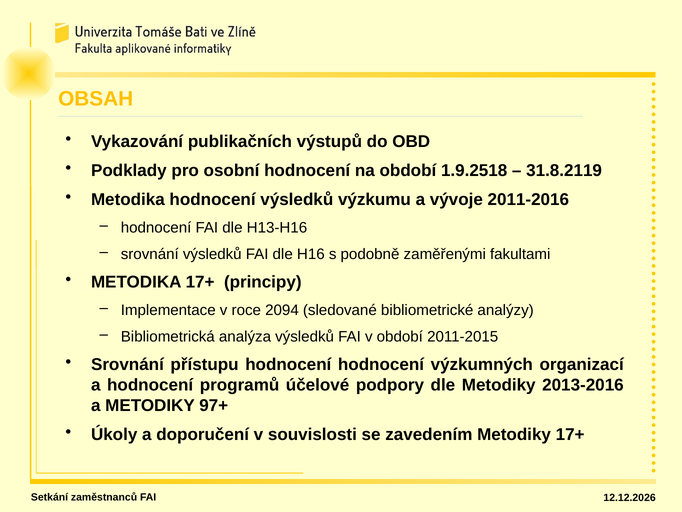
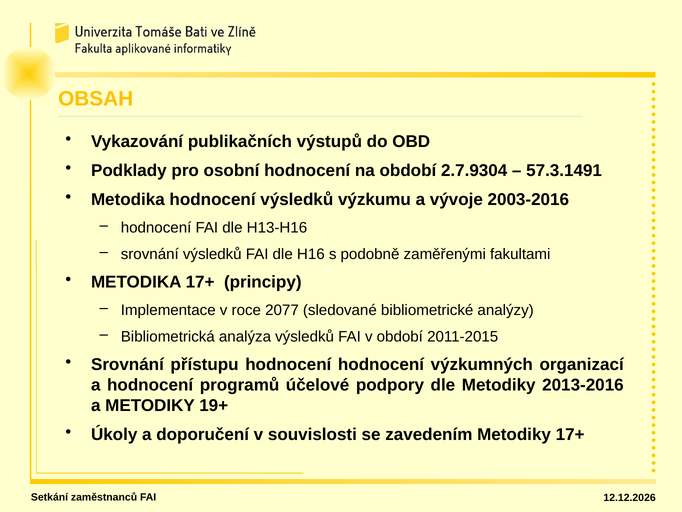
1.9.2518: 1.9.2518 -> 2.7.9304 (474, 171)
31.8.2119: 31.8.2119 -> 57.3.1491 (564, 171)
2011-2016: 2011-2016 -> 2003-2016 (528, 200)
2094: 2094 -> 2077 (282, 310)
97+: 97+ -> 19+ (214, 405)
